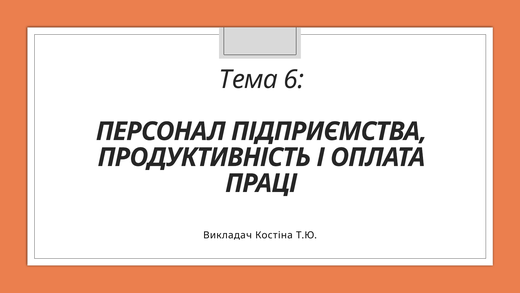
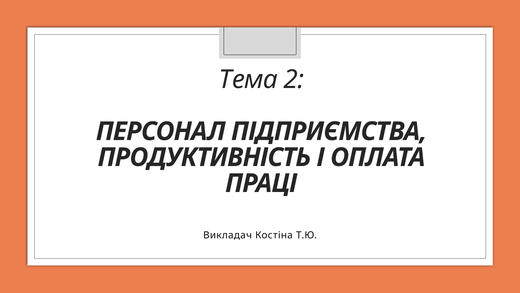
6: 6 -> 2 (294, 79)
